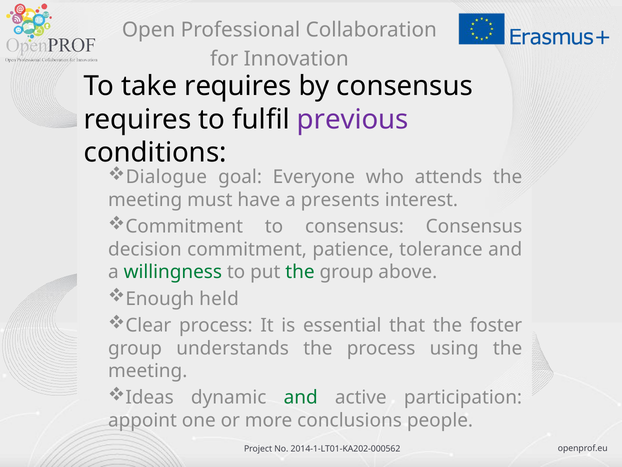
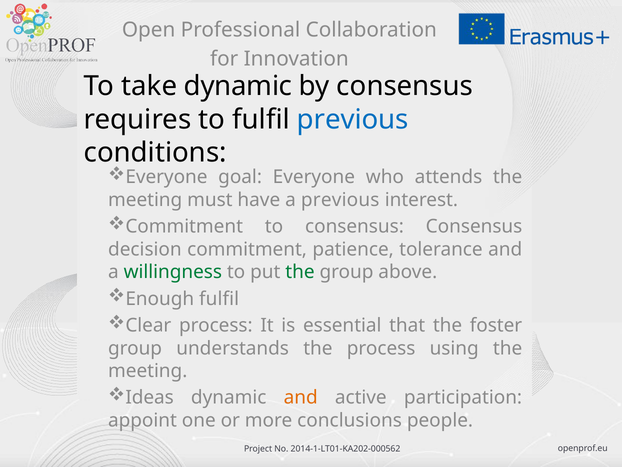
take requires: requires -> dynamic (238, 86)
previous colour: purple -> blue (353, 119)
Dialogue: Dialogue -> Everyone (166, 177)
a presents: presents -> previous (340, 200)
Enough held: held -> fulfil (219, 298)
and colour: green -> orange (301, 397)
